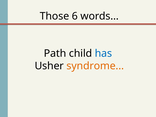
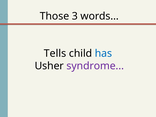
6: 6 -> 3 (75, 16)
Path: Path -> Tells (55, 53)
syndrome colour: orange -> purple (95, 66)
